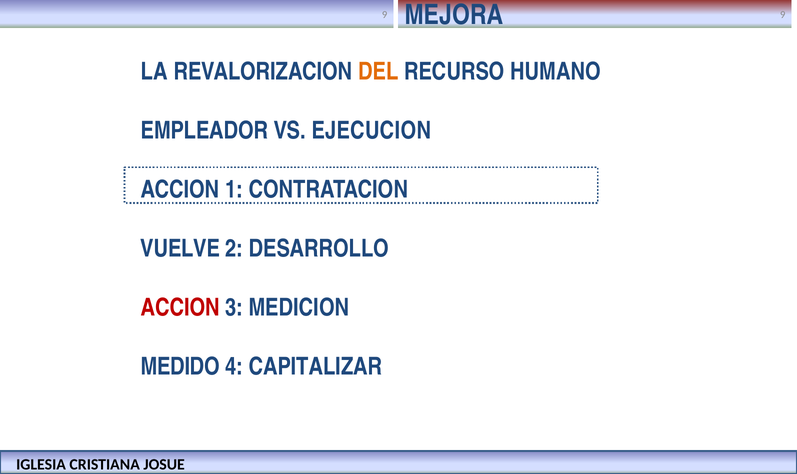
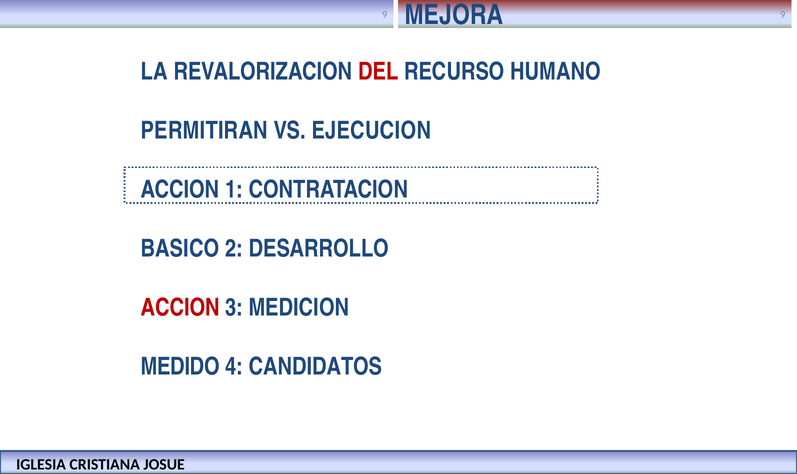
DEL colour: orange -> red (378, 72)
EMPLEADOR: EMPLEADOR -> PERMITIRAN (204, 131)
VUELVE: VUELVE -> BASICO (180, 249)
CAPITALIZAR: CAPITALIZAR -> CANDIDATOS (315, 367)
